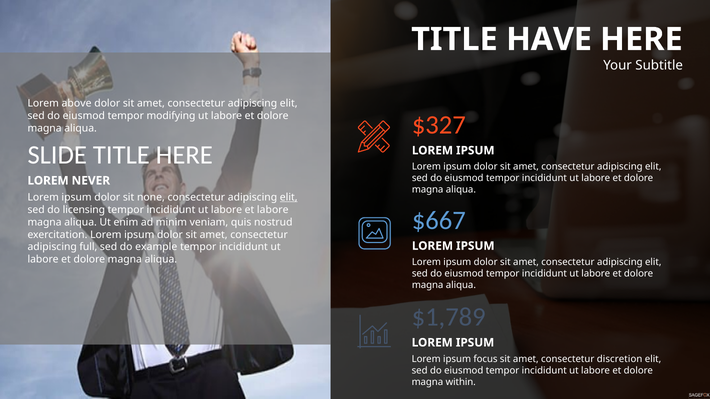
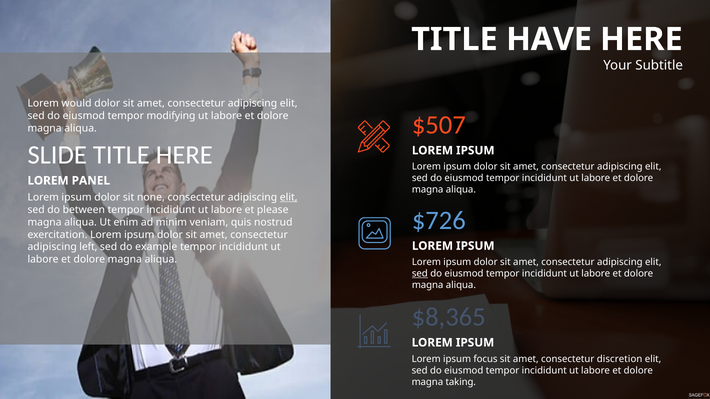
above: above -> would (77, 103)
$327: $327 -> $507 (439, 125)
NEVER: NEVER -> PANEL (91, 181)
licensing: licensing -> between (84, 210)
et labore: labore -> please (273, 210)
$667: $667 -> $726 (439, 221)
full: full -> left (88, 247)
sed underline: none -> present (420, 274)
$1,789: $1,789 -> $8,365 (449, 317)
within: within -> taking (461, 382)
